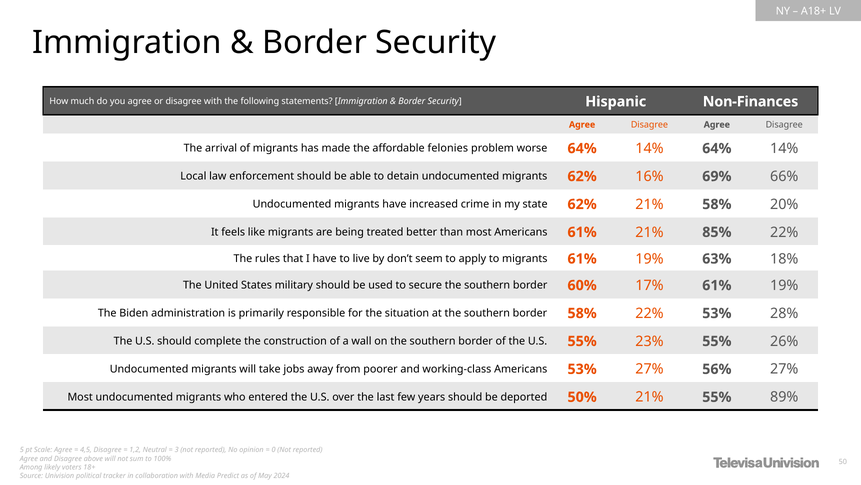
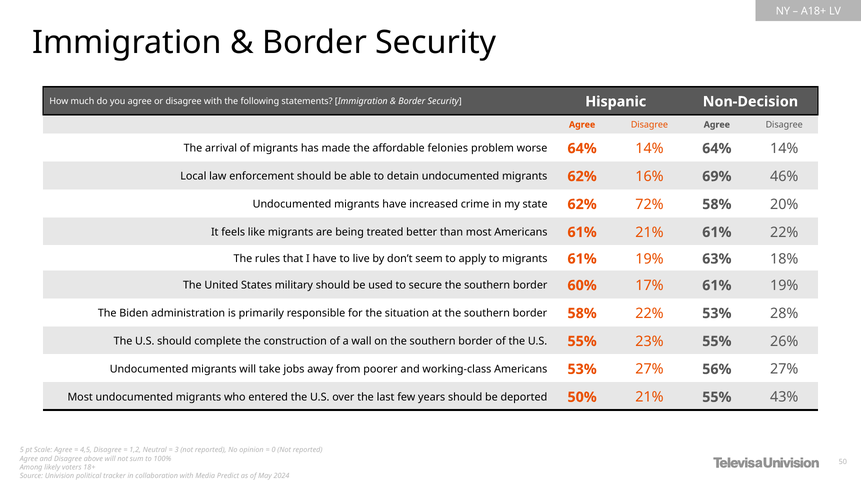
Non-Finances: Non-Finances -> Non-Decision (750, 101)
66%: 66% -> 46% (784, 176)
62% 21%: 21% -> 72% (650, 204)
21% 85%: 85% -> 61% (717, 232)
89%: 89% -> 43% (784, 397)
